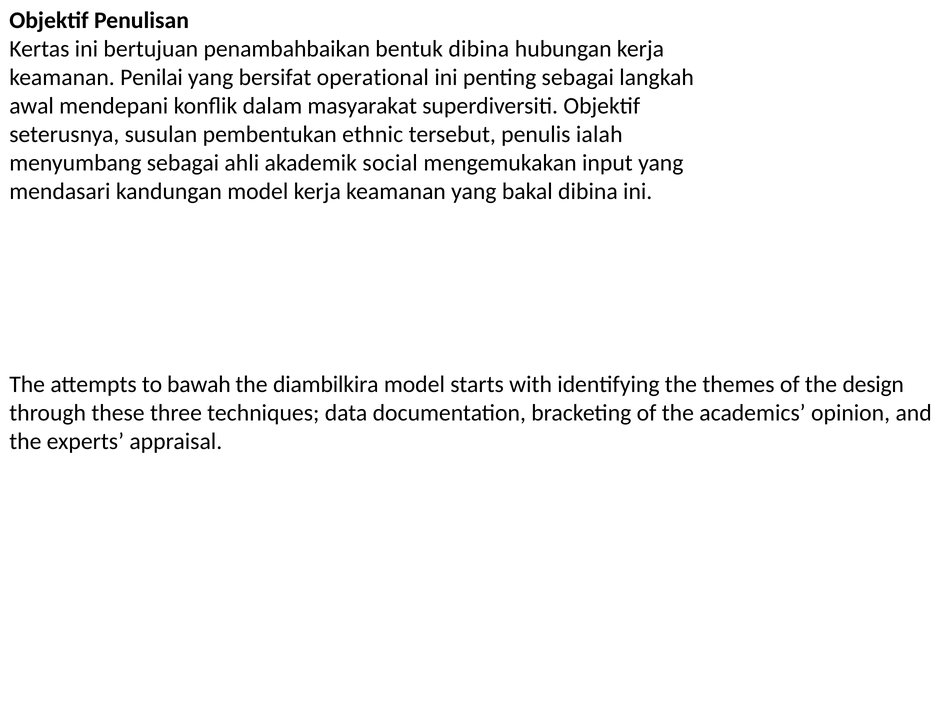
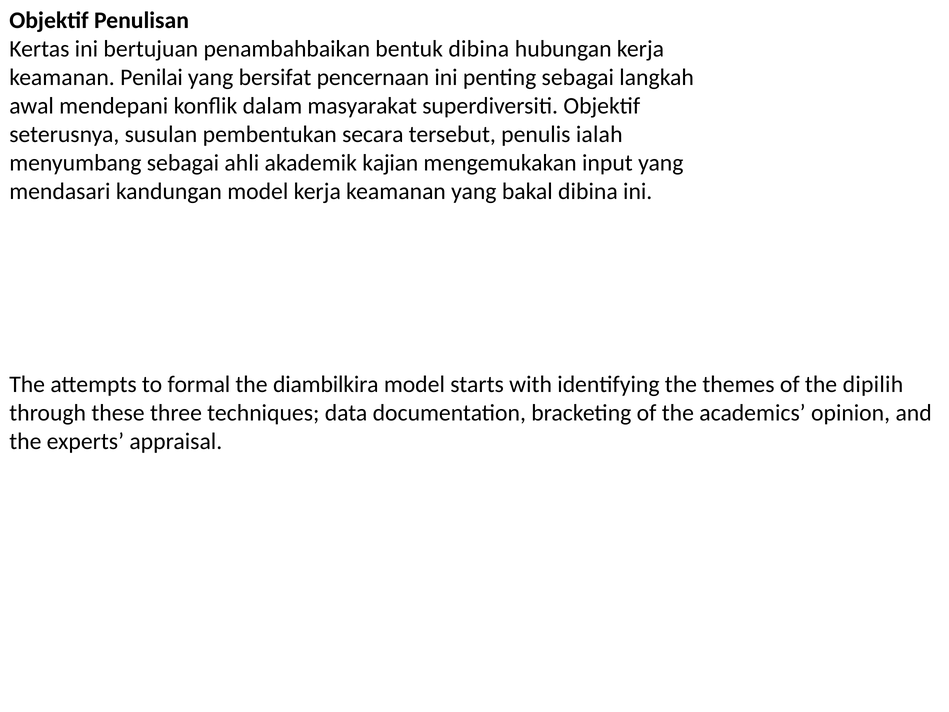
operational: operational -> pencernaan (373, 77)
ethnic: ethnic -> secara (373, 134)
social: social -> kajian (390, 163)
bawah: bawah -> formal (199, 384)
design: design -> dipilih (873, 384)
